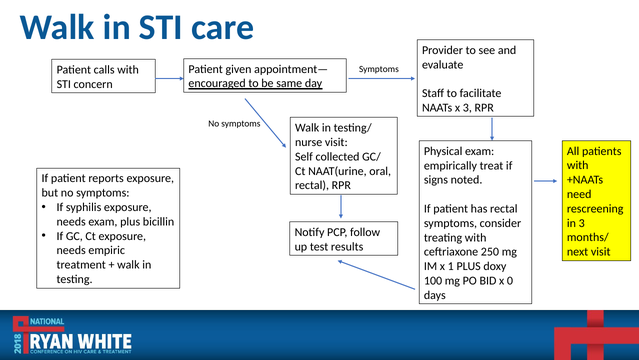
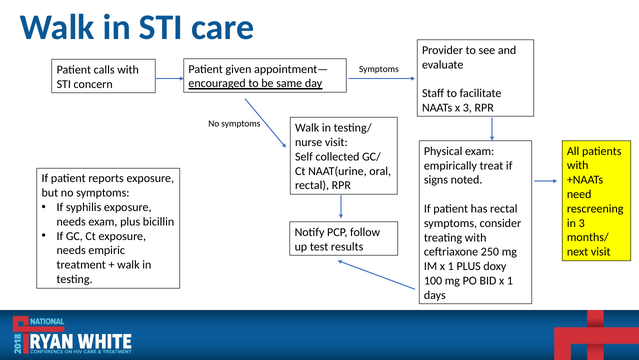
BID x 0: 0 -> 1 (510, 280)
